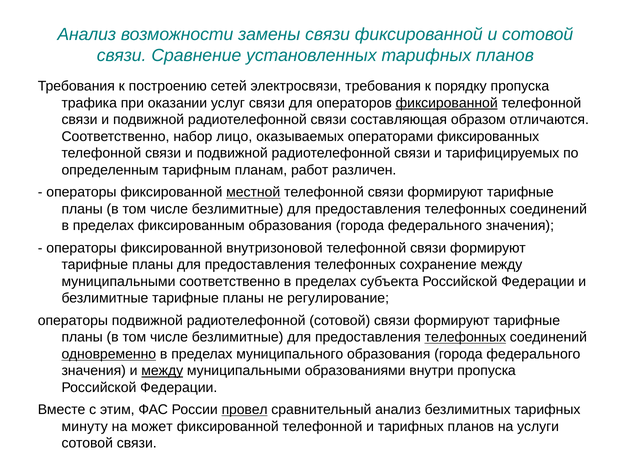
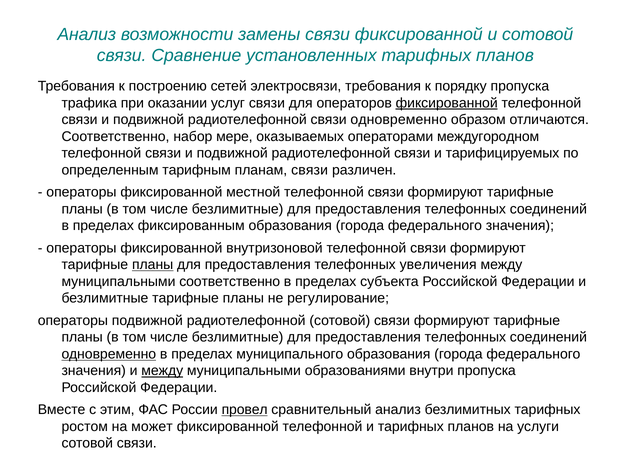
связи составляющая: составляющая -> одновременно (399, 120)
лицо: лицо -> мере (234, 137)
фиксированных: фиксированных -> междугородном (488, 137)
планам работ: работ -> связи (310, 170)
местной underline: present -> none (253, 192)
планы underline: none -> present (153, 265)
сохранение: сохранение -> увеличения (438, 265)
телефонных underline: present -> none (465, 337)
минуту: минуту -> ростом (85, 427)
